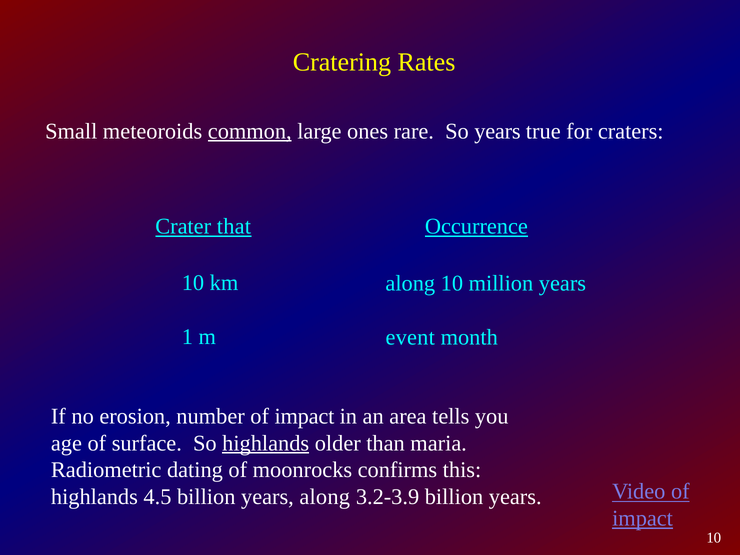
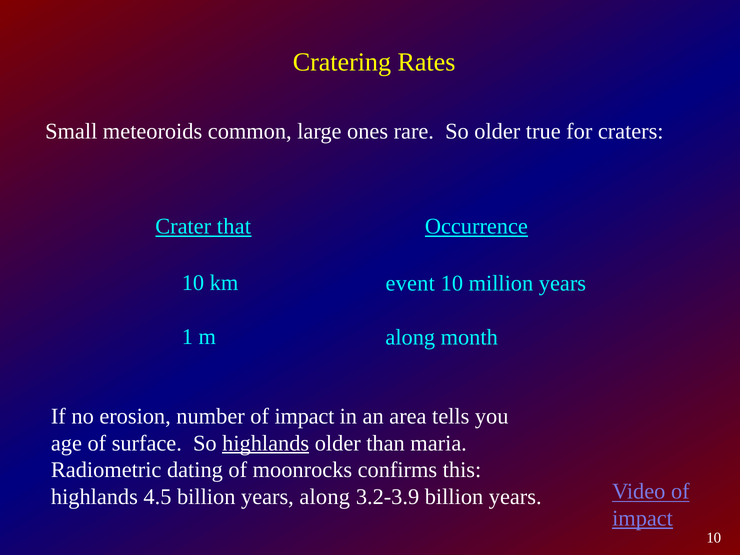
common underline: present -> none (250, 131)
So years: years -> older (497, 131)
along: along -> event (410, 284)
event: event -> along (410, 337)
